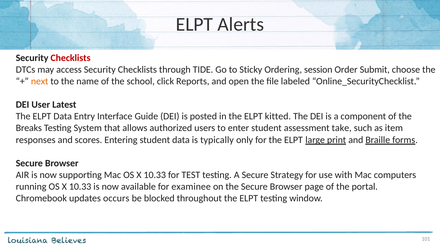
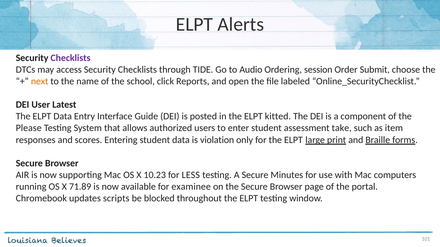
Checklists colour: red -> purple (71, 58)
Sticky: Sticky -> Audio (251, 70)
Breaks: Breaks -> Please (29, 128)
typically: typically -> violation (217, 140)
Mac OS X 10.33: 10.33 -> 10.23 (155, 175)
TEST: TEST -> LESS (191, 175)
Strategy: Strategy -> Minutes (287, 175)
running OS X 10.33: 10.33 -> 71.89 (80, 187)
occurs: occurs -> scripts (116, 199)
